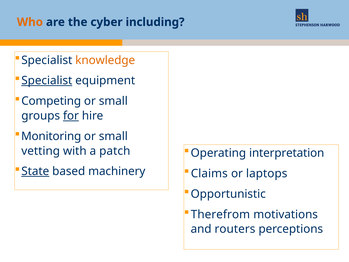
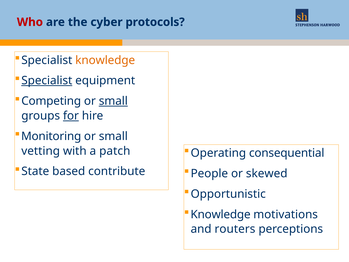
Who colour: orange -> red (30, 22)
including: including -> protocols (155, 22)
small underline: none -> present (113, 101)
interpretation: interpretation -> consequential (287, 153)
State underline: present -> none (35, 171)
machinery: machinery -> contribute (117, 171)
Claims: Claims -> People (209, 173)
laptops: laptops -> skewed (267, 173)
Therefrom: Therefrom -> Knowledge (221, 214)
